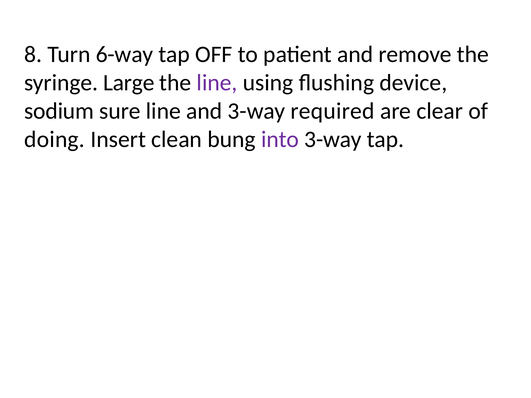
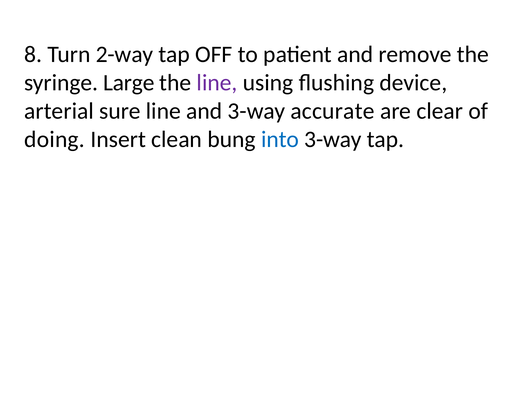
6-way: 6-way -> 2-way (124, 55)
sodium: sodium -> arterial (59, 111)
required: required -> accurate (332, 111)
into colour: purple -> blue (280, 140)
